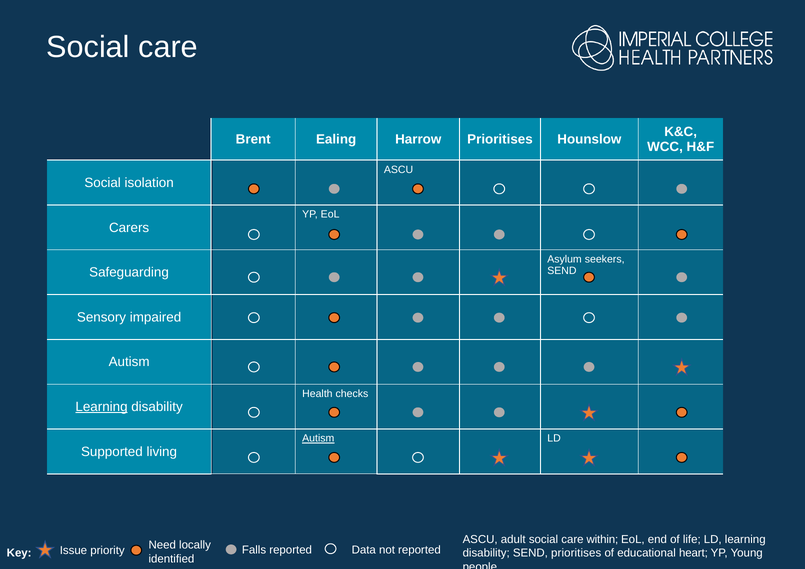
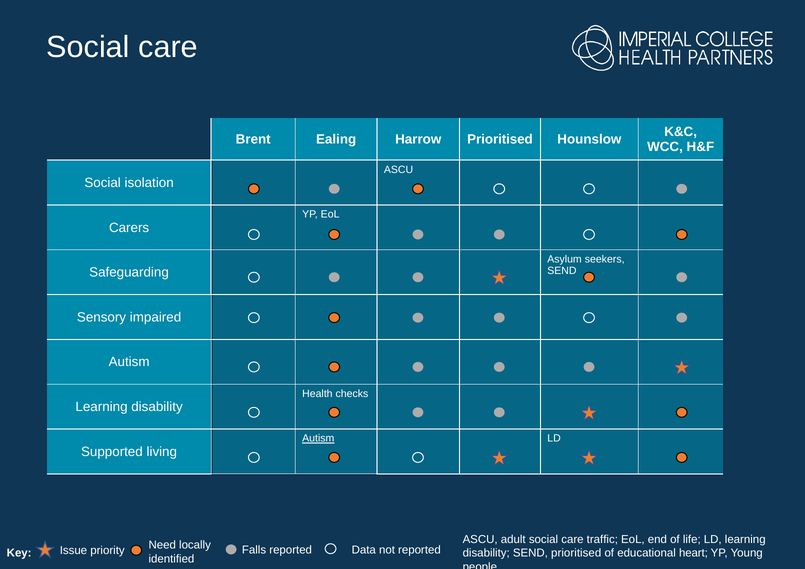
Harrow Prioritises: Prioritises -> Prioritised (500, 139)
Learning underline: present -> none (102, 407)
within: within -> traffic (602, 540)
SEND prioritises: prioritises -> prioritised (576, 553)
